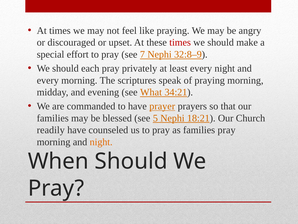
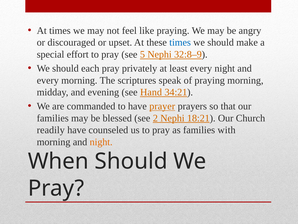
times colour: red -> blue (180, 42)
7: 7 -> 5 (142, 54)
What: What -> Hand (151, 92)
5: 5 -> 2 (155, 118)
families pray: pray -> with (227, 130)
